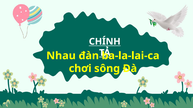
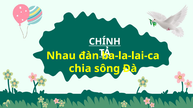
chơi: chơi -> chia (80, 69)
